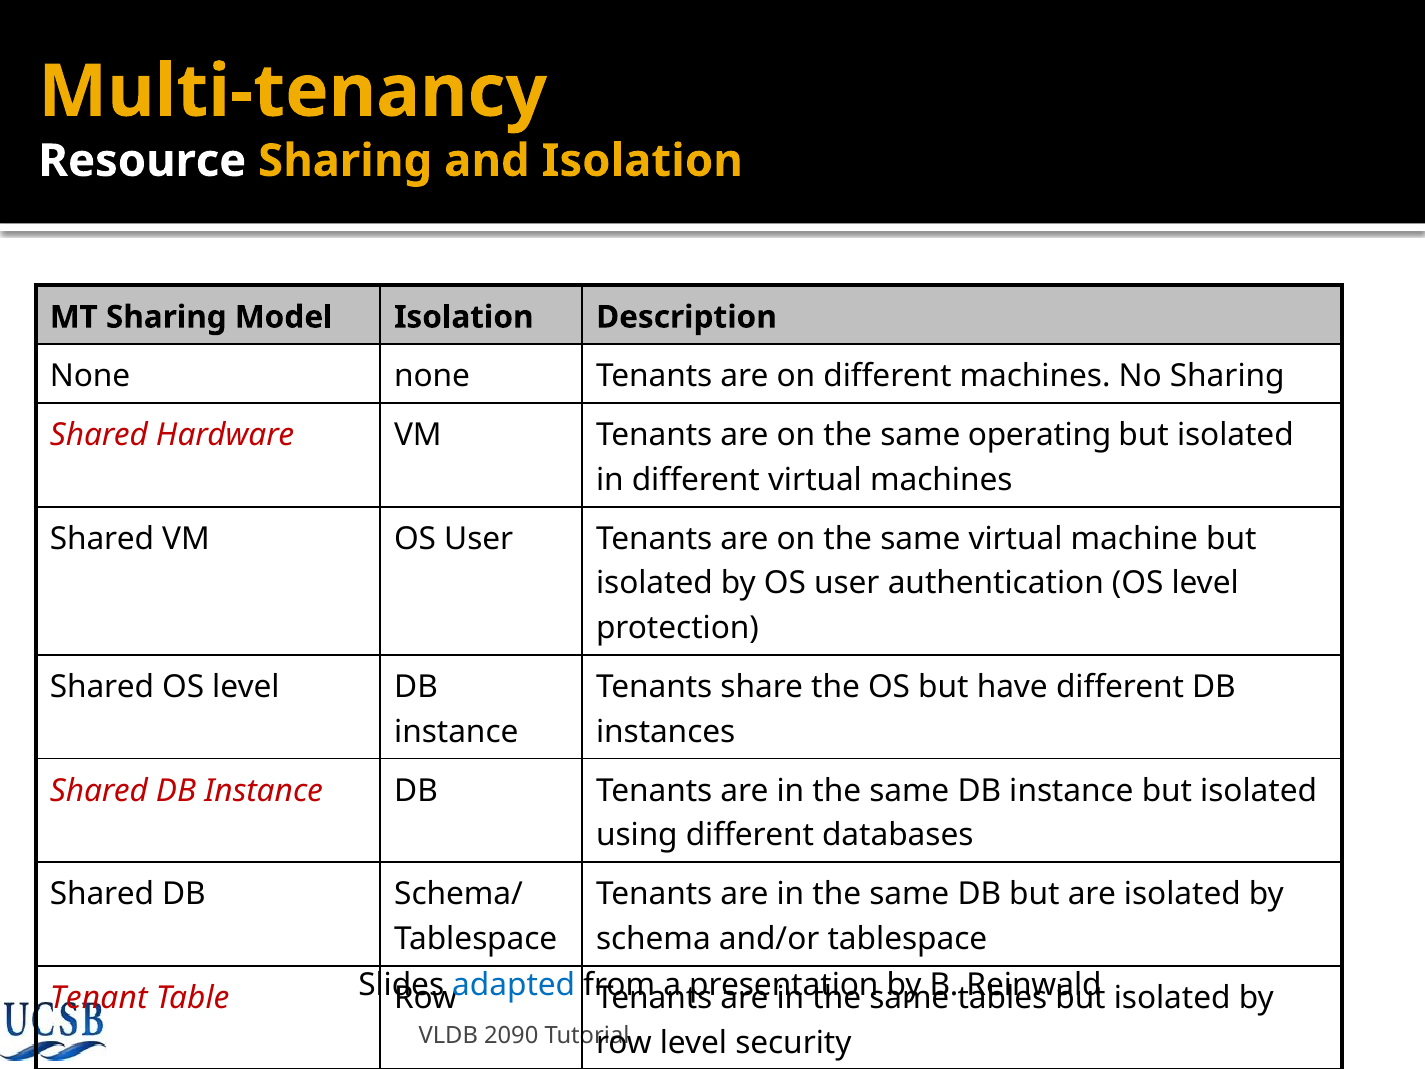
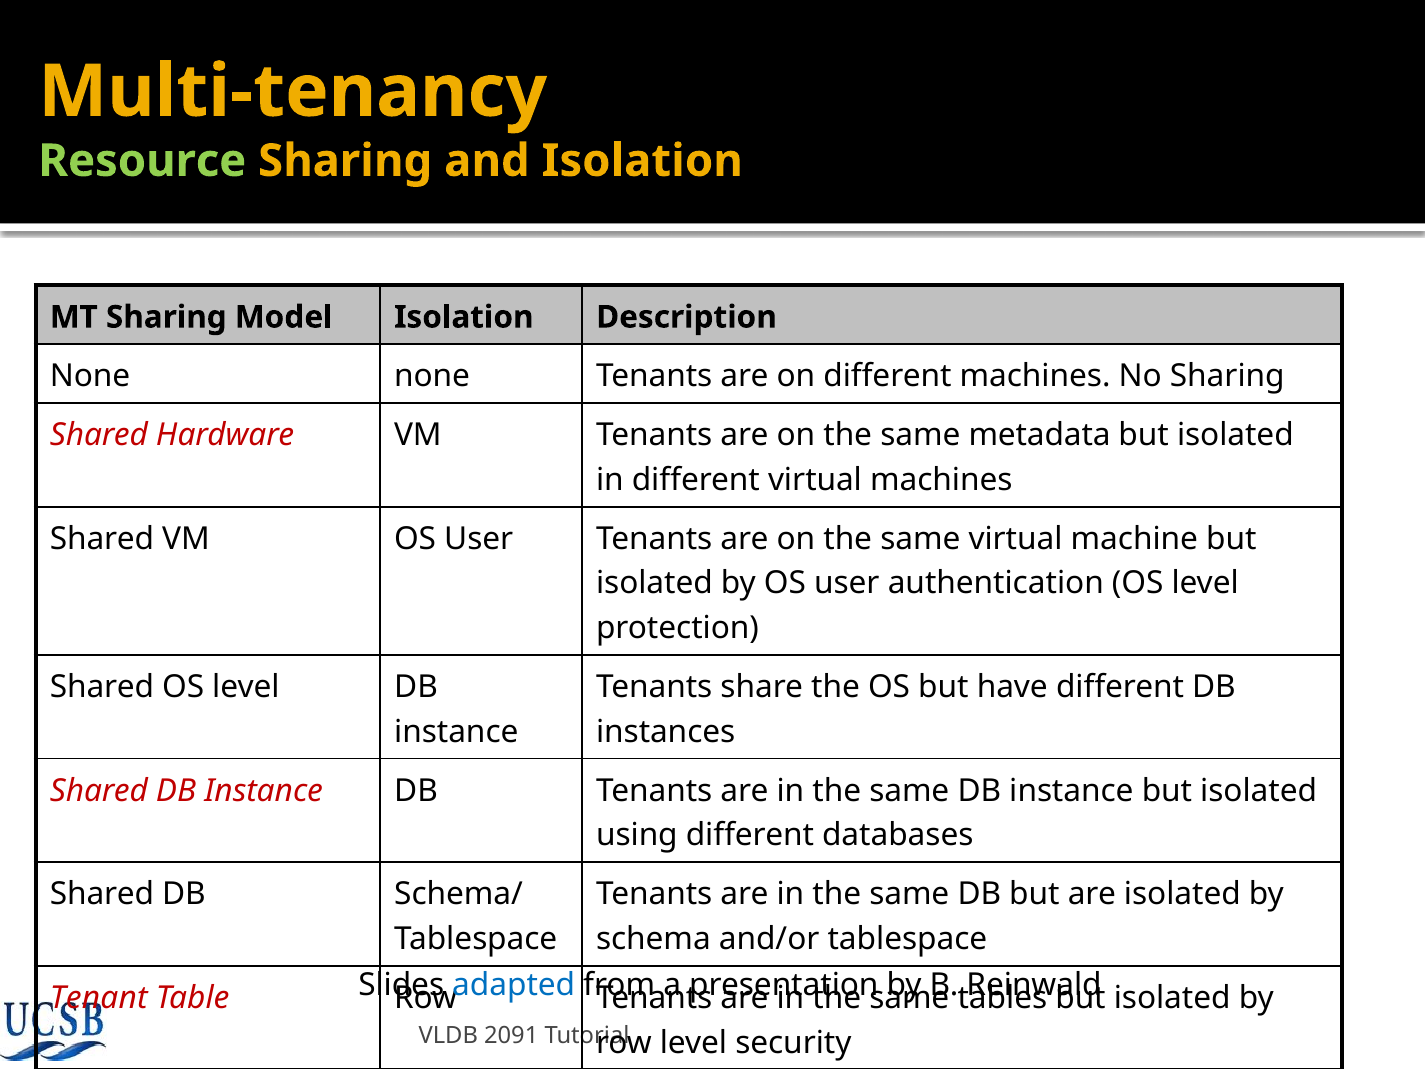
Resource colour: white -> light green (142, 161)
operating: operating -> metadata (1040, 435)
2090: 2090 -> 2091 (511, 1036)
